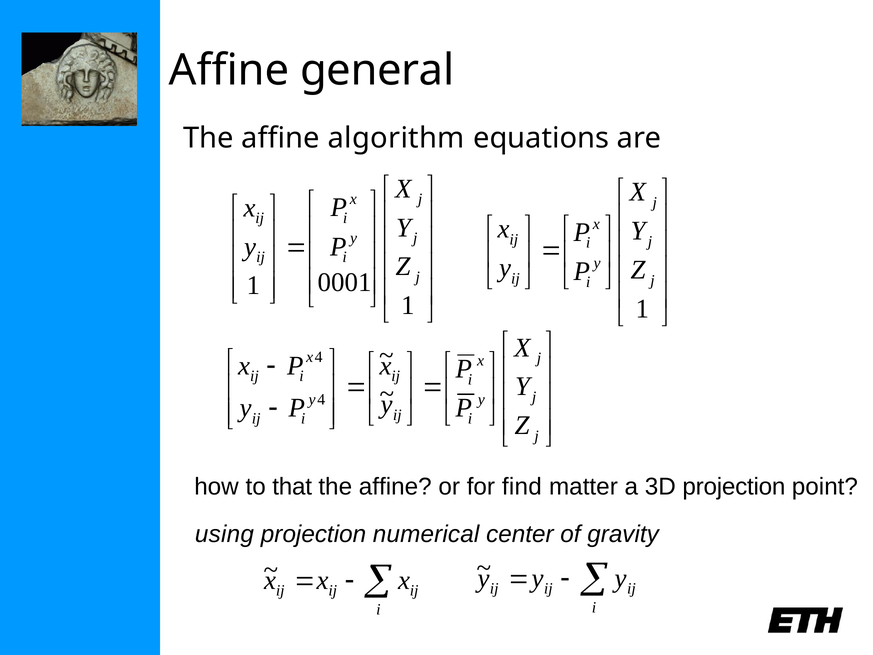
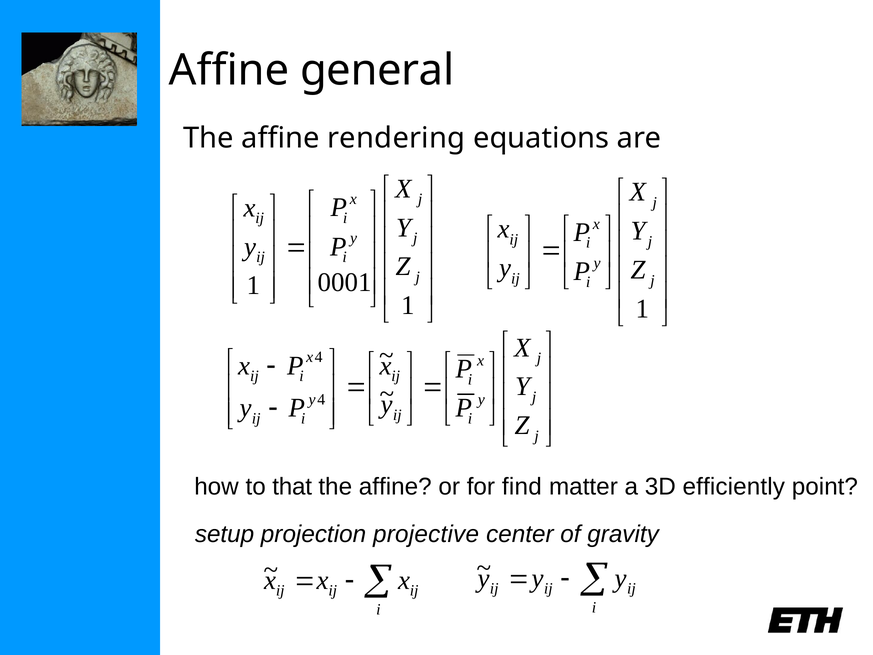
algorithm: algorithm -> rendering (396, 138)
3D projection: projection -> efficiently (734, 487)
using: using -> setup (225, 534)
numerical: numerical -> projective (426, 534)
